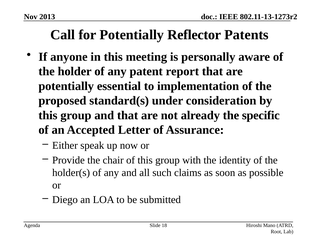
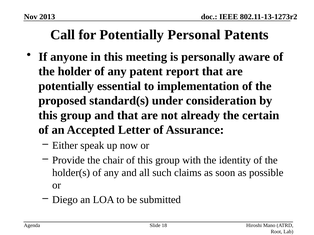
Reflector: Reflector -> Personal (194, 35)
specific: specific -> certain (261, 115)
